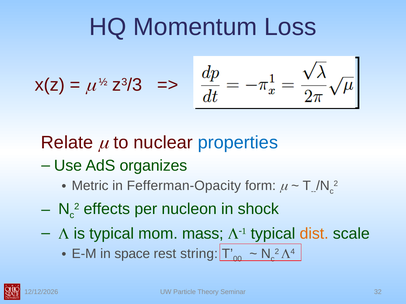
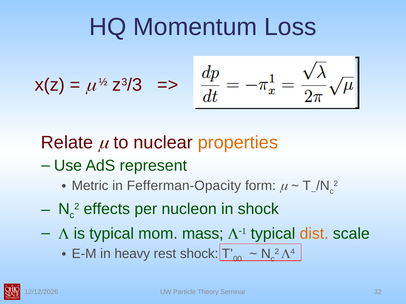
properties colour: blue -> orange (238, 143)
organizes: organizes -> represent (153, 166)
space: space -> heavy (132, 254)
rest string: string -> shock (199, 254)
